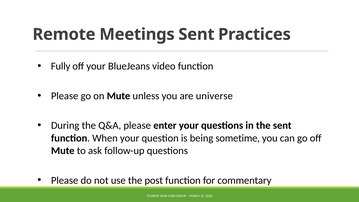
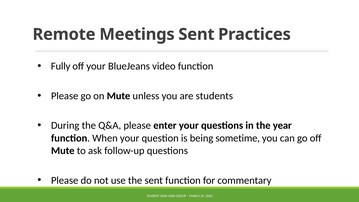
universe: universe -> students (214, 96)
the sent: sent -> year (282, 125)
the post: post -> sent (154, 180)
